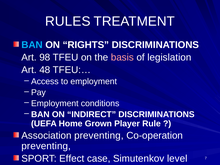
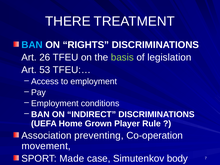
RULES: RULES -> THERE (68, 21)
98: 98 -> 26 (45, 57)
basis colour: pink -> light green (122, 57)
48: 48 -> 53 (45, 70)
preventing: preventing -> movement (46, 146)
Effect: Effect -> Made (72, 159)
level: level -> body (177, 159)
